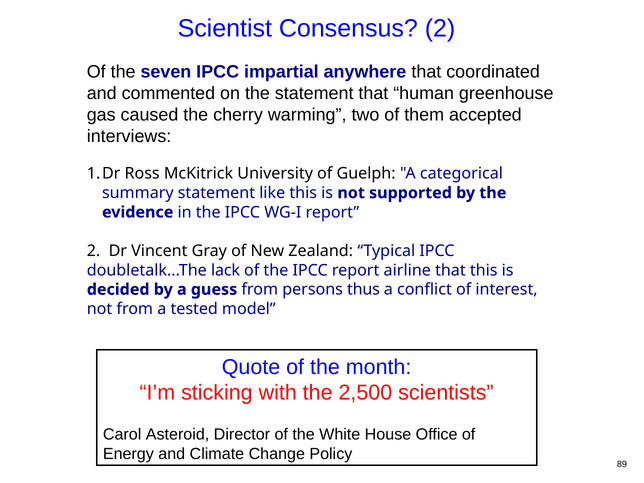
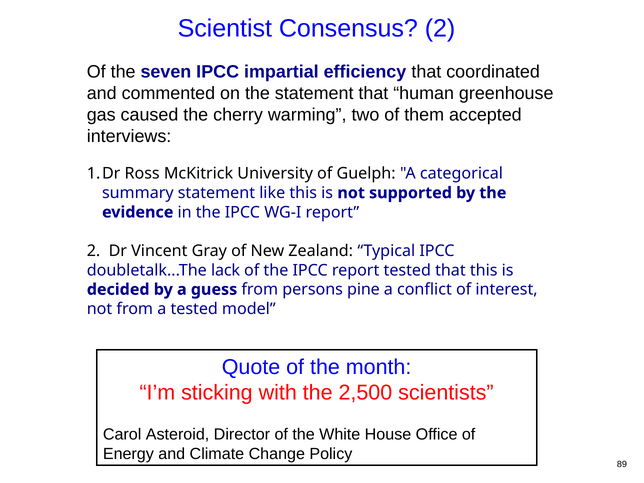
anywhere: anywhere -> efficiency (365, 72)
report airline: airline -> tested (407, 270)
thus: thus -> pine (363, 290)
